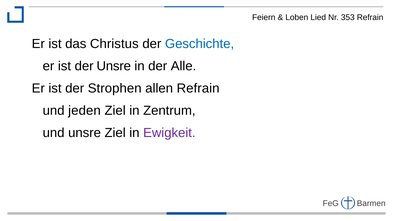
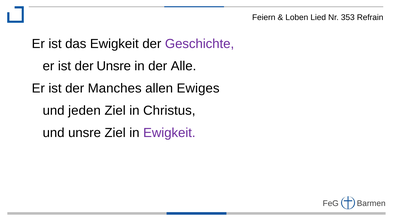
das Christus: Christus -> Ewigkeit (114, 44)
Geschichte colour: blue -> purple (200, 44)
Strophen: Strophen -> Manches (115, 88)
allen Refrain: Refrain -> Ewiges (198, 88)
Zentrum: Zentrum -> Christus (169, 111)
